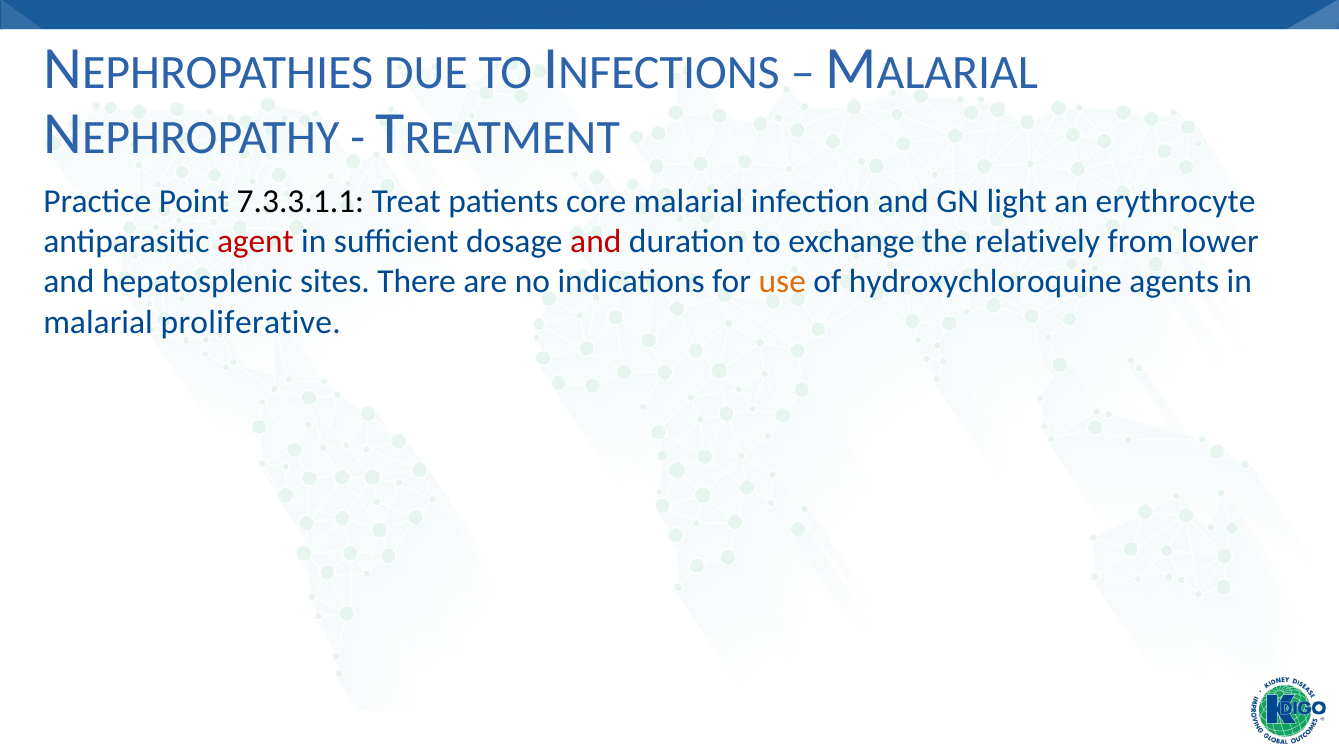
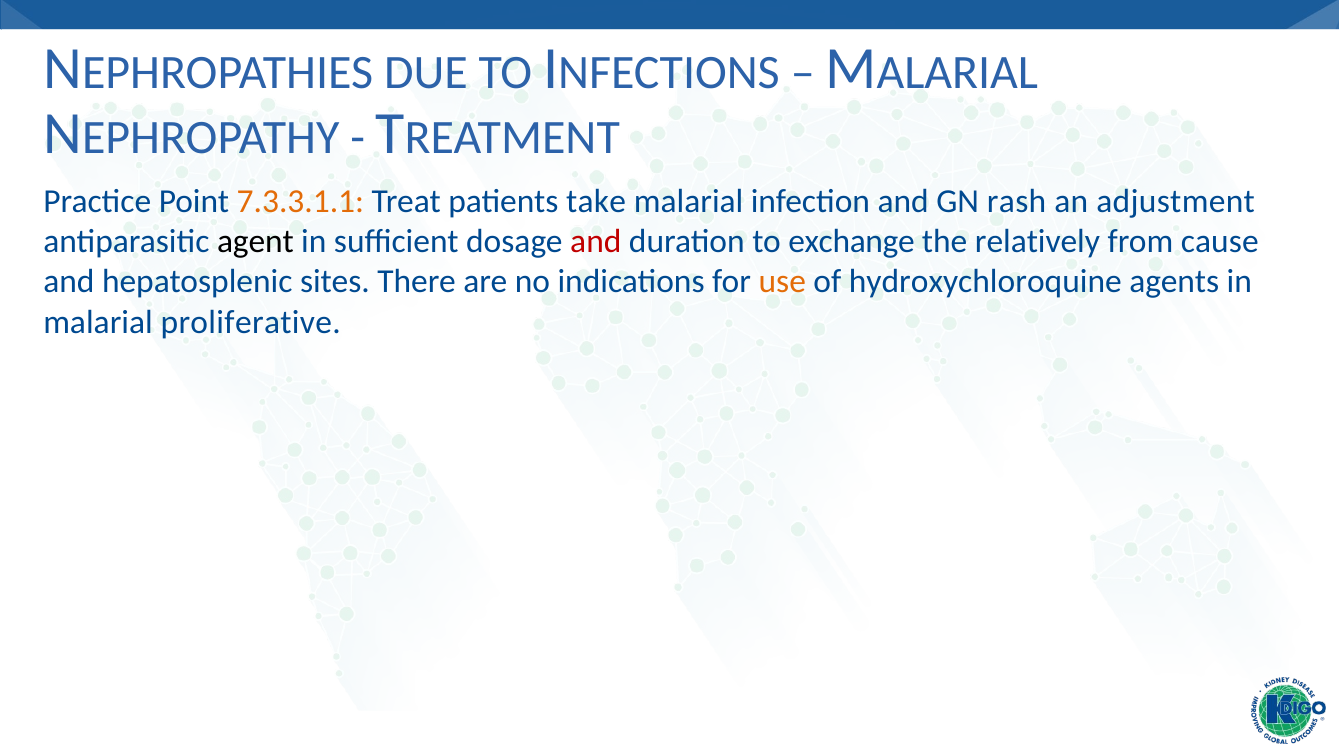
7.3.3.1.1 colour: black -> orange (300, 202)
core: core -> take (596, 202)
light: light -> rash (1017, 202)
erythrocyte: erythrocyte -> adjustment (1176, 202)
agent colour: red -> black (255, 242)
lower: lower -> cause (1220, 242)
